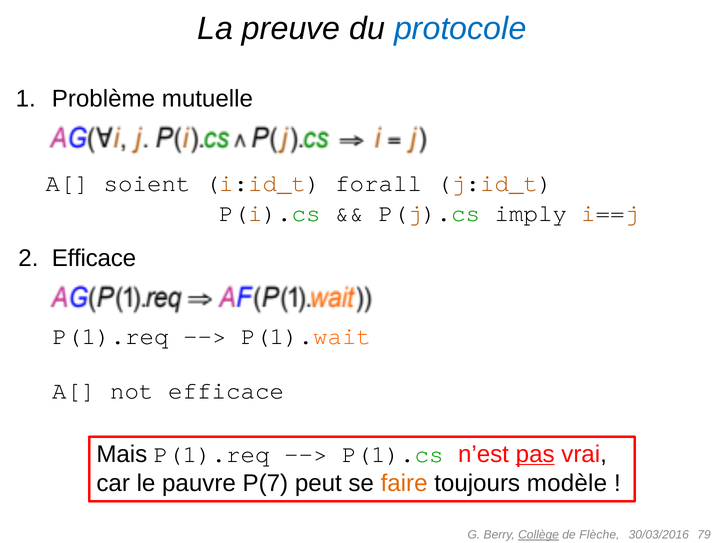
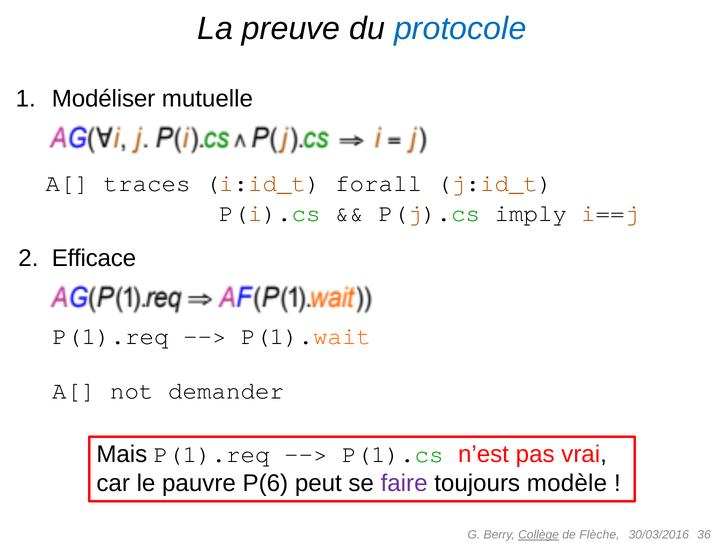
Problème: Problème -> Modéliser (104, 99)
soient: soient -> traces (147, 183)
not efficace: efficace -> demander (226, 391)
pas underline: present -> none (535, 454)
P(7: P(7 -> P(6 (265, 483)
faire colour: orange -> purple (404, 483)
79: 79 -> 36 (704, 535)
